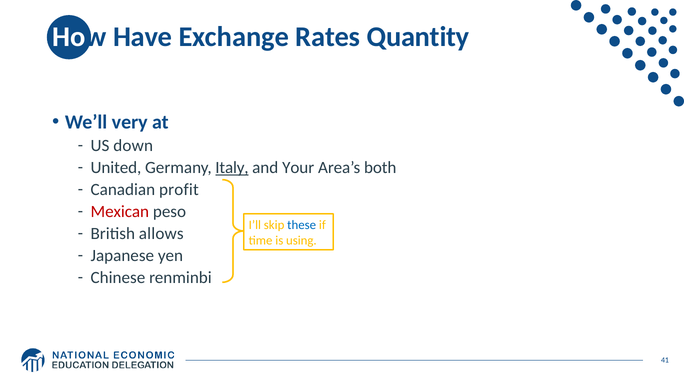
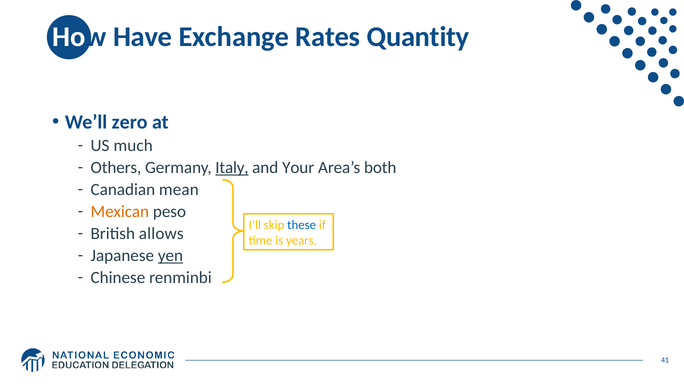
very: very -> zero (130, 122)
down: down -> much (133, 146)
United: United -> Others (116, 168)
profit: profit -> mean (179, 190)
Mexican colour: red -> orange (120, 212)
using: using -> years (301, 240)
yen underline: none -> present (170, 256)
